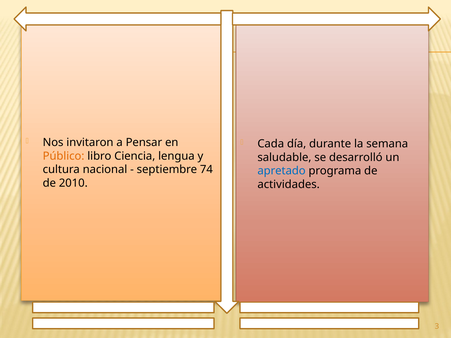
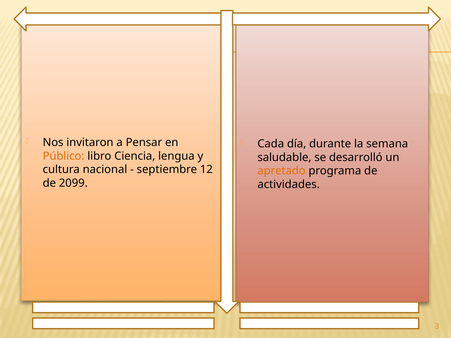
74: 74 -> 12 (206, 170)
apretado colour: blue -> orange (282, 171)
2010: 2010 -> 2099 (73, 183)
